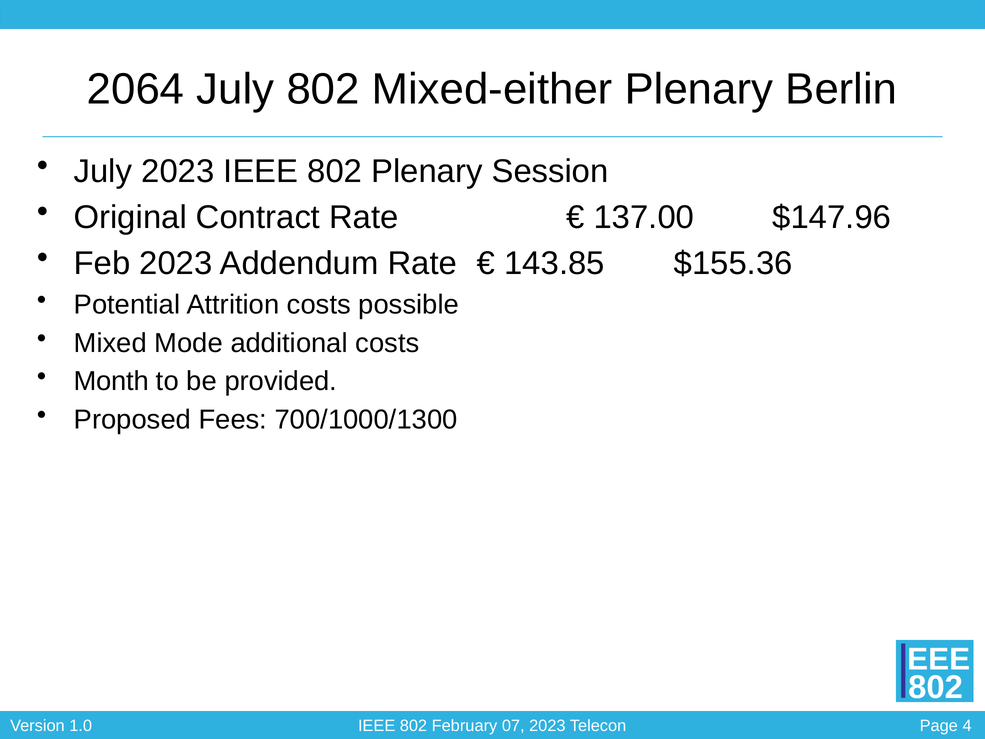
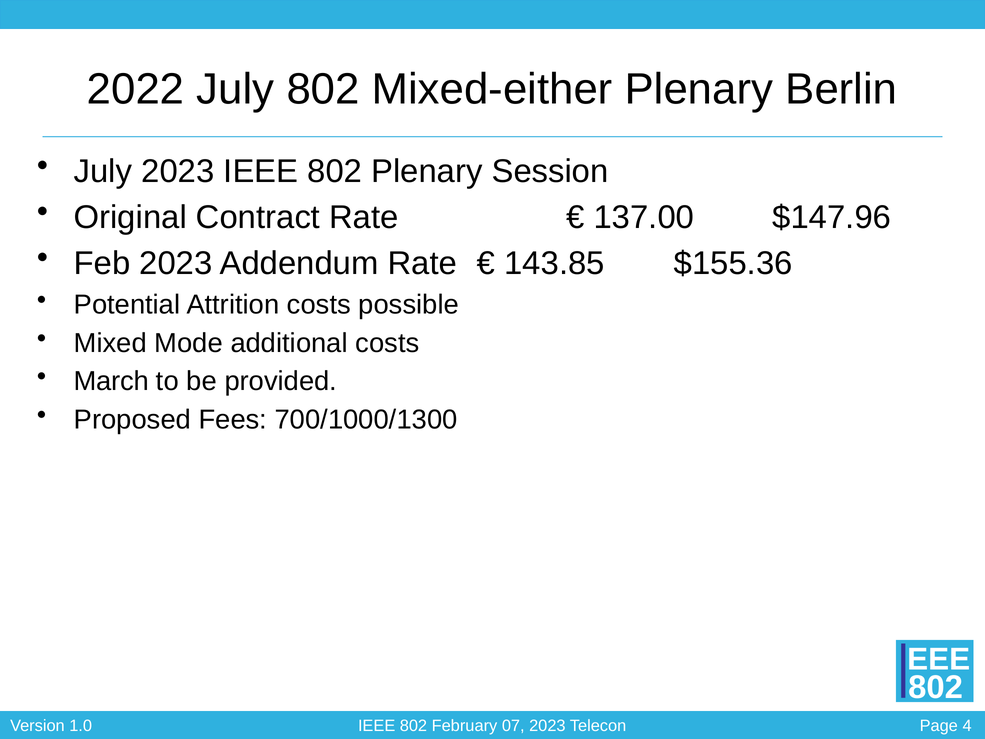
2064: 2064 -> 2022 (136, 89)
Month: Month -> March (111, 381)
